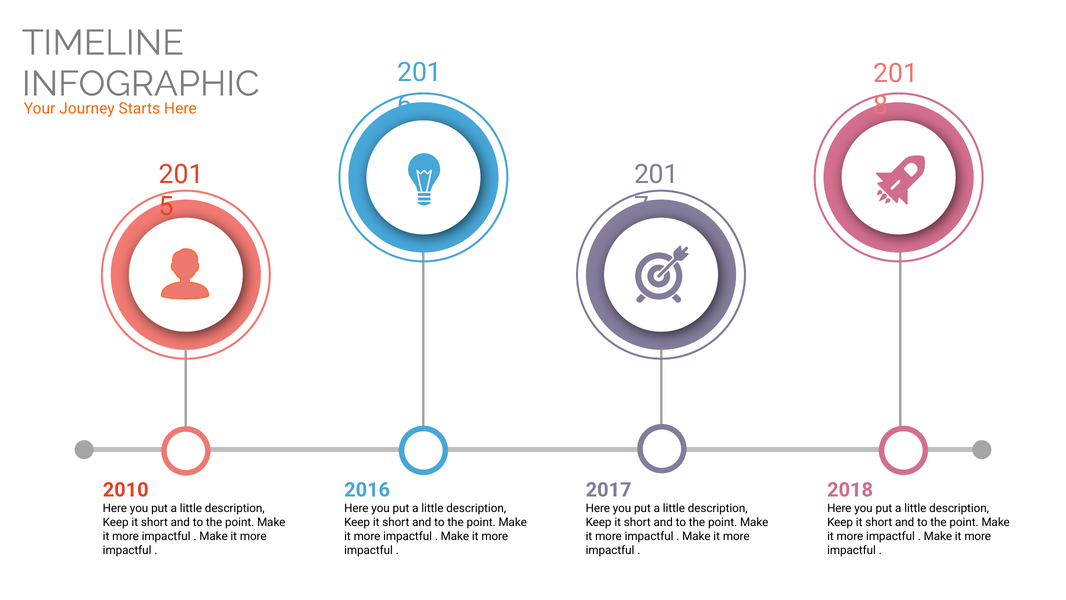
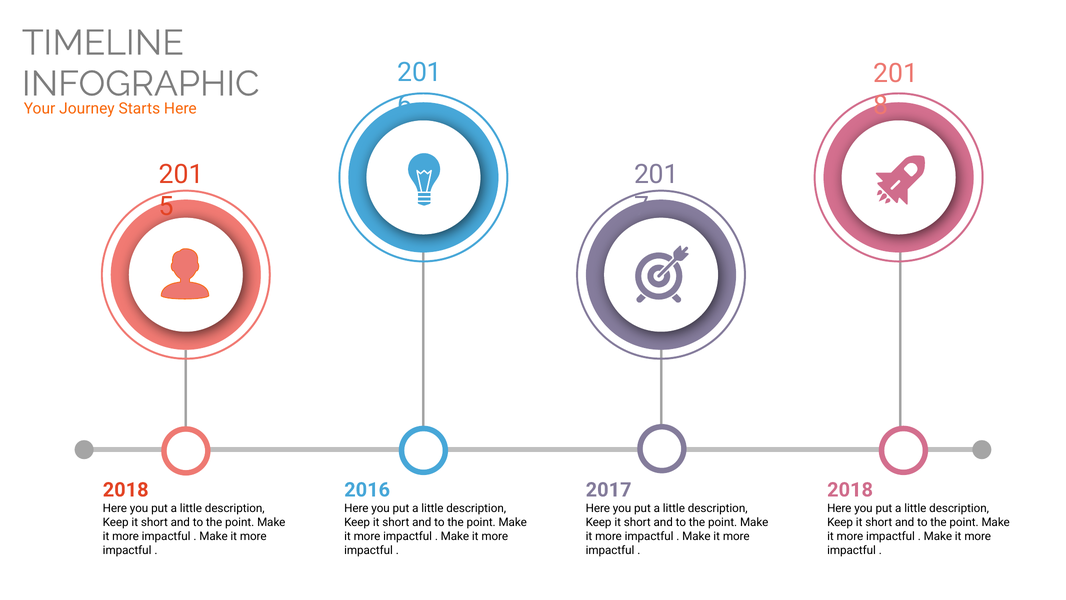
2010: 2010 -> 2018 (126, 490)
